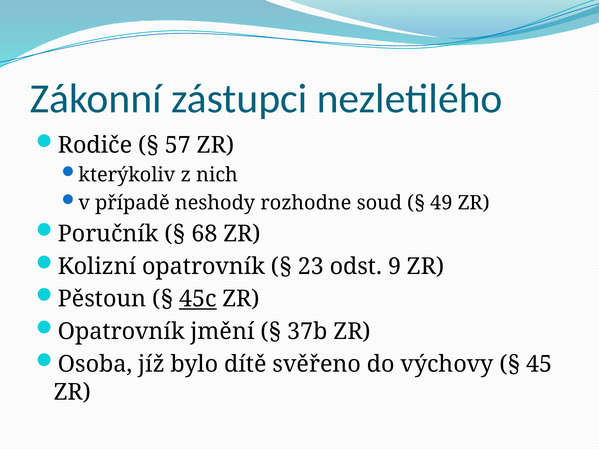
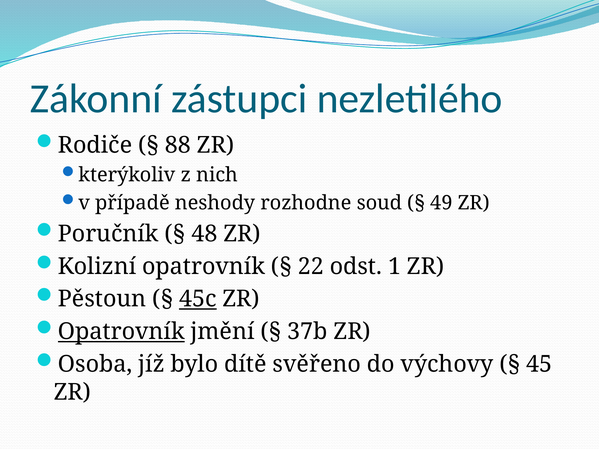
57: 57 -> 88 (178, 145)
68: 68 -> 48 (204, 234)
23: 23 -> 22 (311, 267)
9: 9 -> 1 (395, 267)
Opatrovník underline: none -> present (121, 332)
